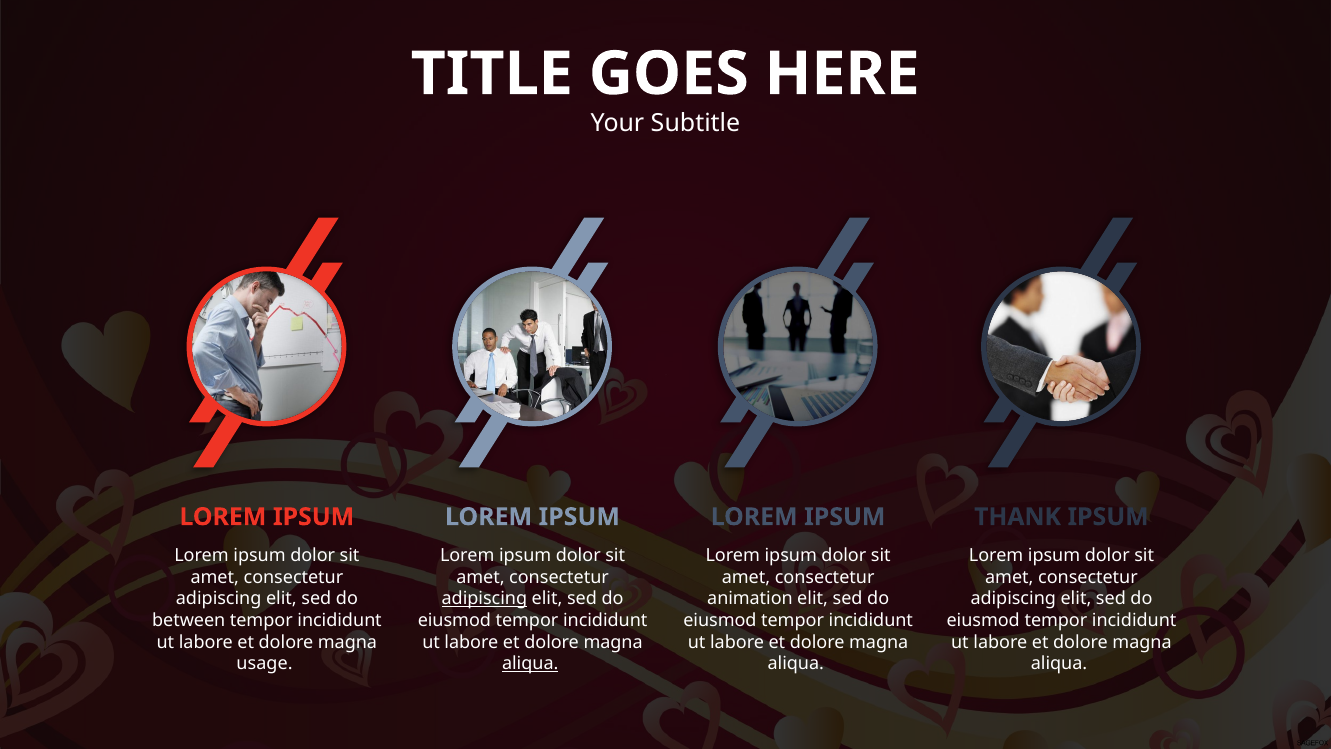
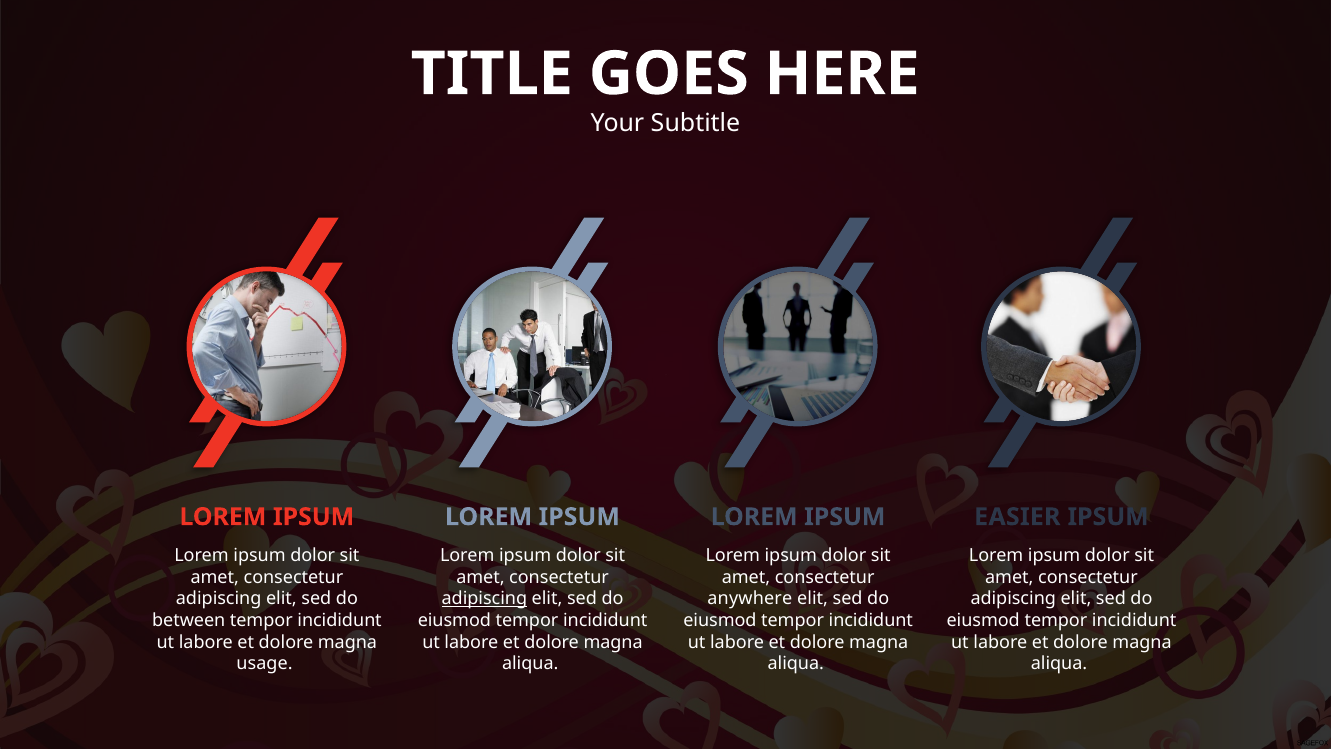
THANK: THANK -> EASIER (1017, 517)
animation: animation -> anywhere (750, 599)
aliqua underline: present -> none (530, 664)
